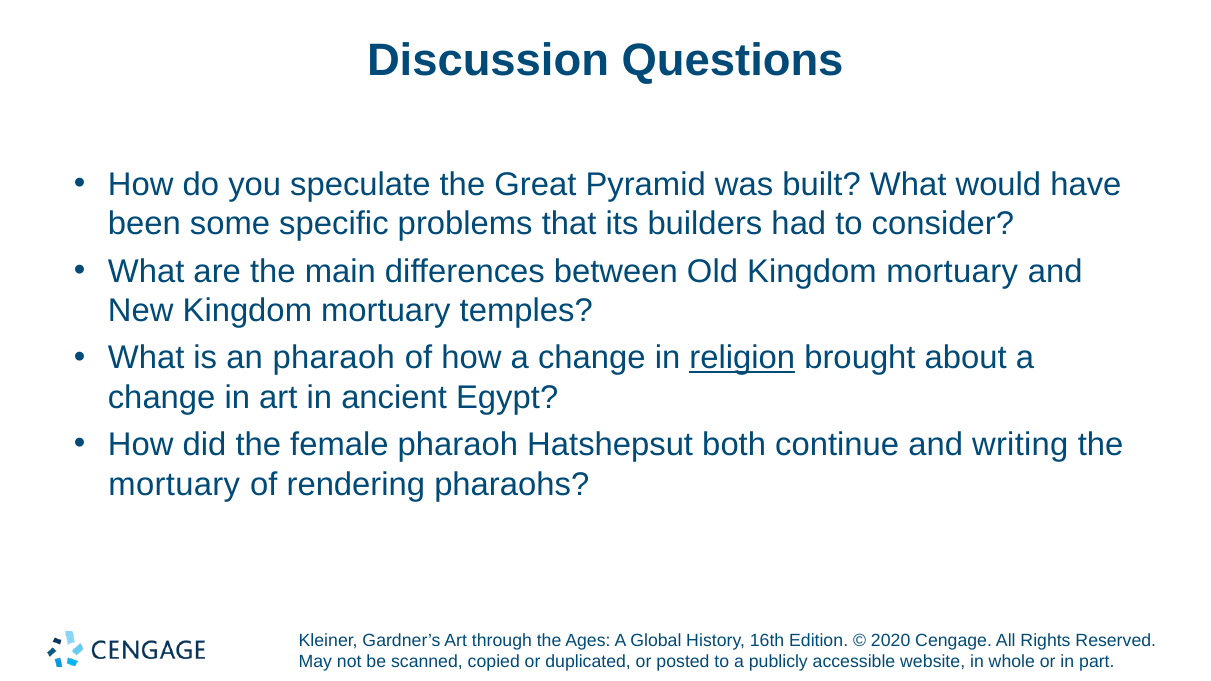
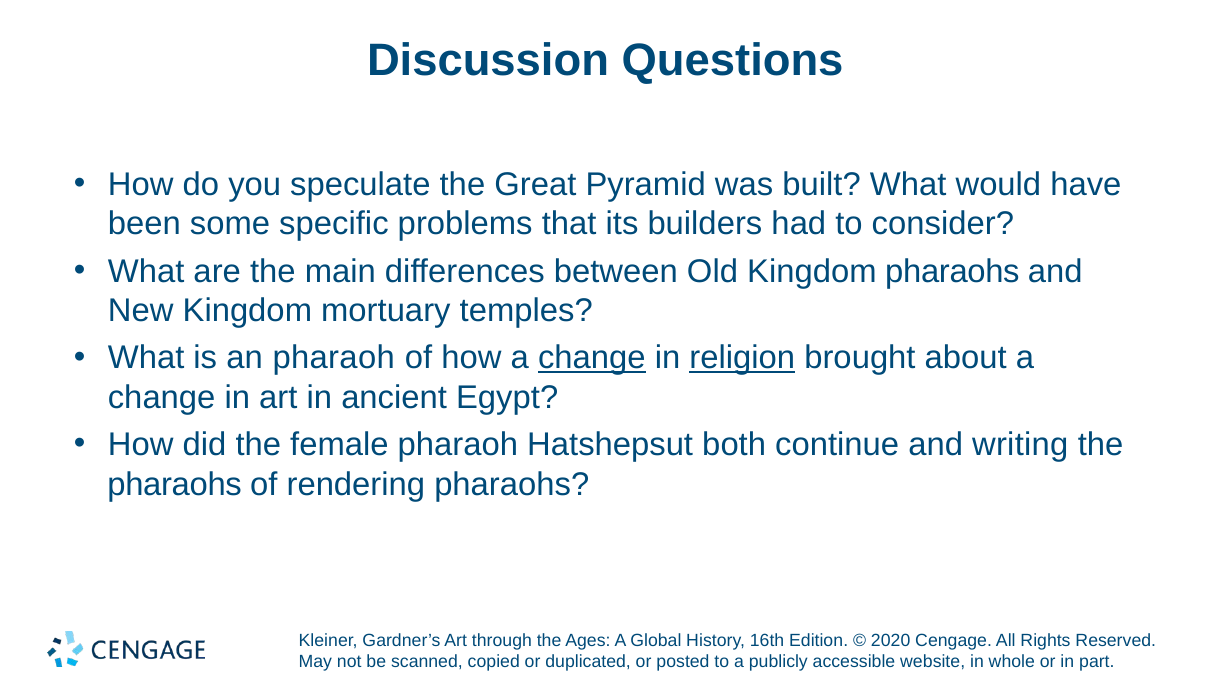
Old Kingdom mortuary: mortuary -> pharaohs (952, 272)
change underline: none -> present (592, 358)
mortuary: mortuary -> pharaohs (175, 484)
